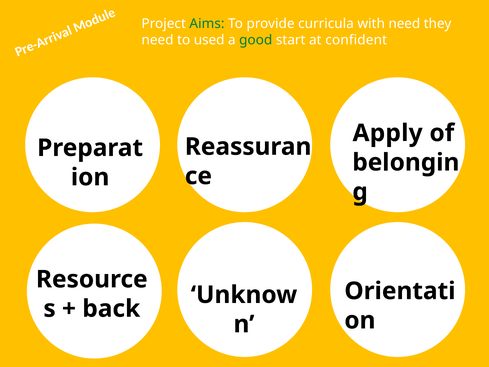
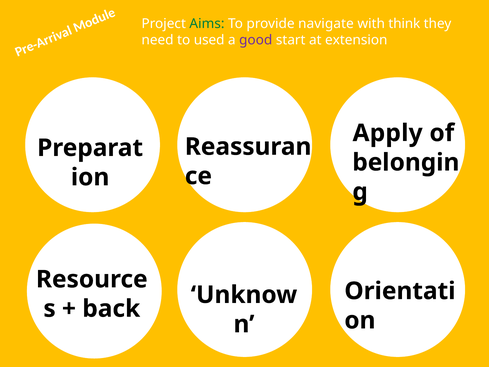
curricula: curricula -> navigate (326, 24)
with need: need -> think (404, 24)
good colour: green -> purple (256, 40)
confident: confident -> extension (356, 40)
